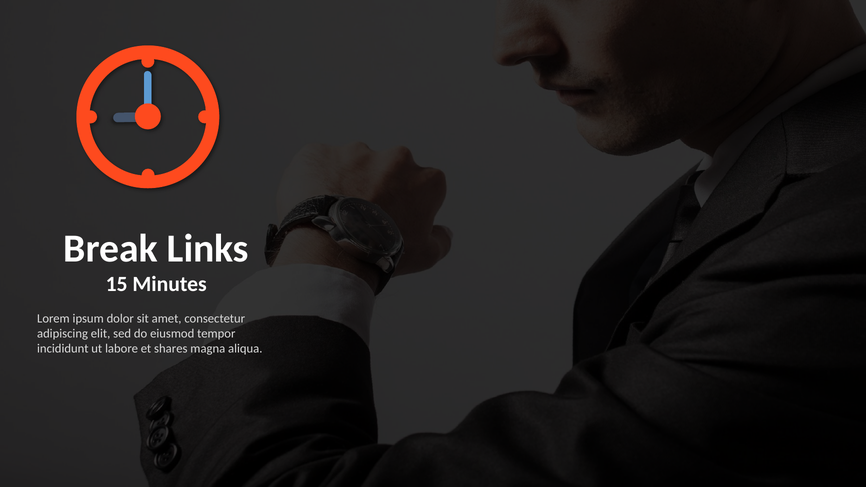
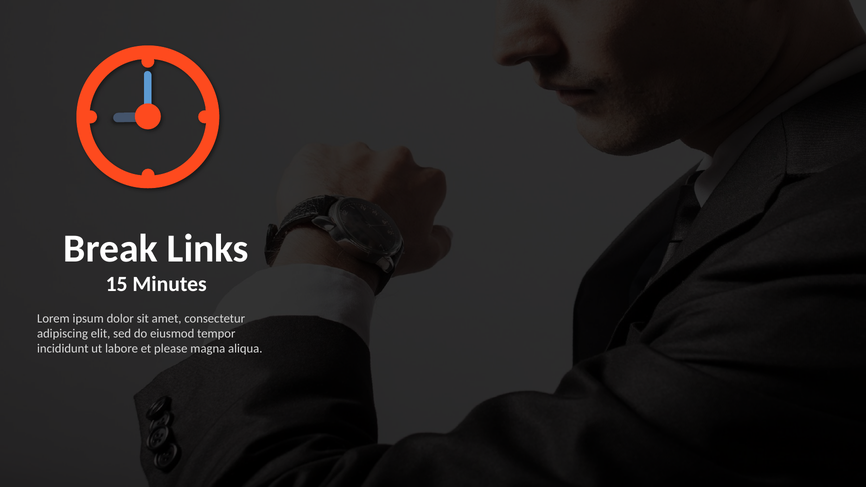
shares: shares -> please (171, 349)
